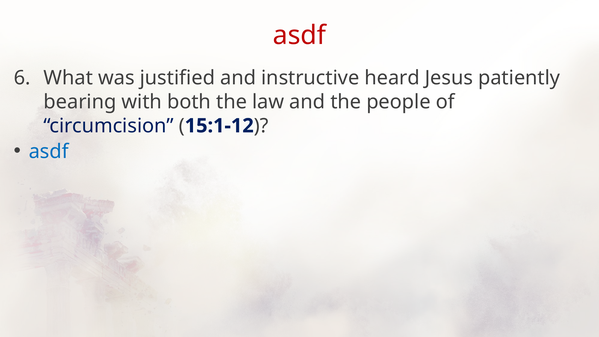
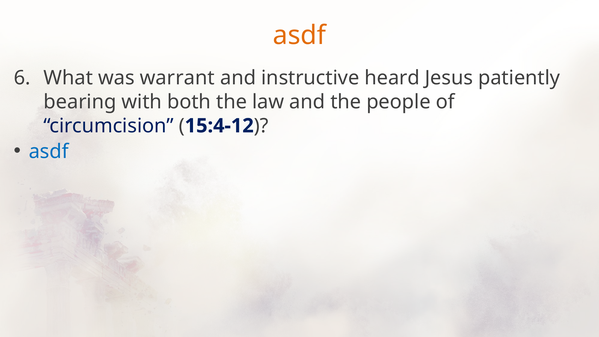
asdf colour: red -> orange (299, 35)
justified: justified -> warrant (177, 78)
15:1-12: 15:1-12 -> 15:4-12 (219, 126)
